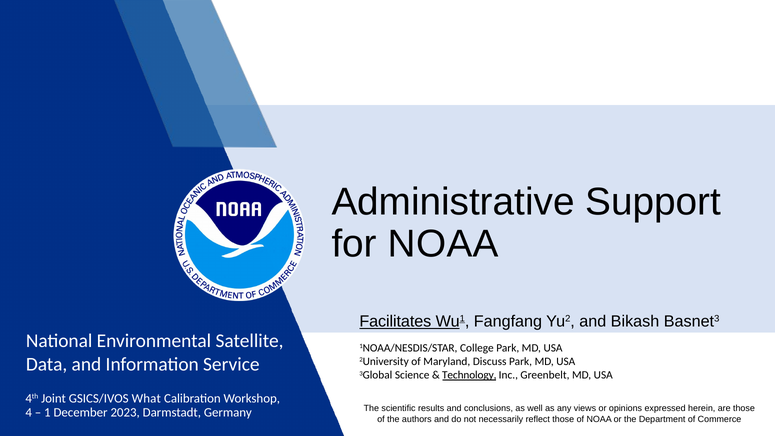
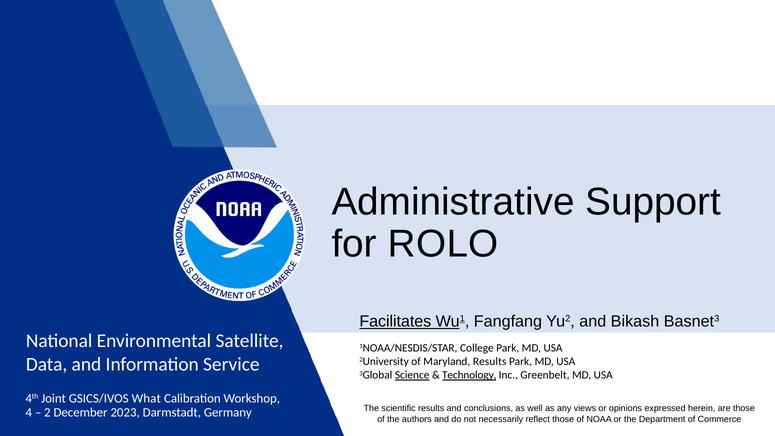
for NOAA: NOAA -> ROLO (443, 244)
Maryland Discuss: Discuss -> Results (490, 362)
Science underline: none -> present (412, 375)
1: 1 -> 2 (47, 412)
